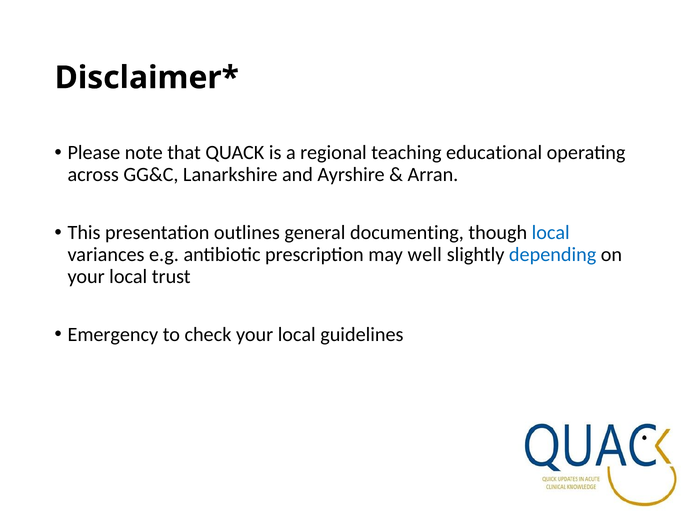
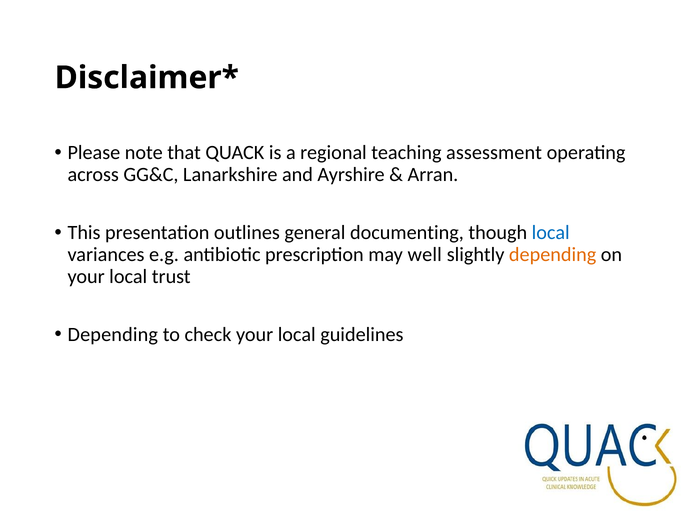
educational: educational -> assessment (494, 153)
depending colour: blue -> orange (553, 254)
Emergency: Emergency -> Depending (113, 334)
